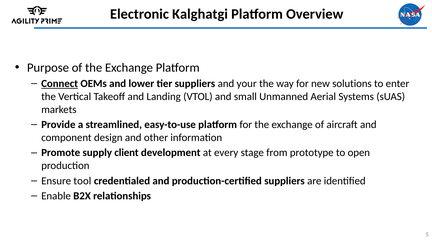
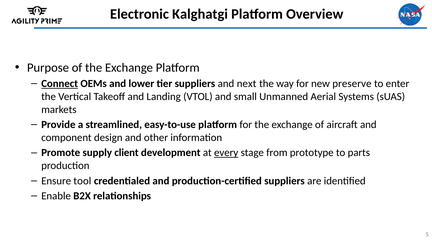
your: your -> next (247, 84)
solutions: solutions -> preserve (352, 84)
every underline: none -> present (226, 153)
open: open -> parts (359, 153)
